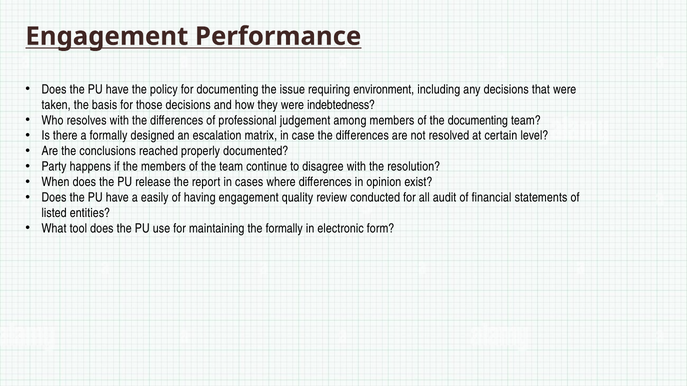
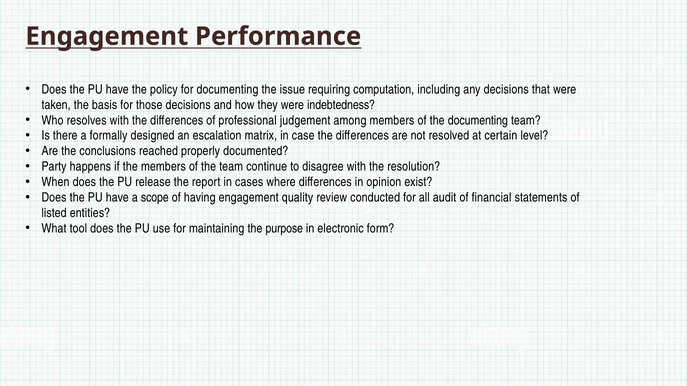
environment: environment -> computation (384, 90)
easily: easily -> scope (155, 198)
the formally: formally -> purpose (284, 229)
